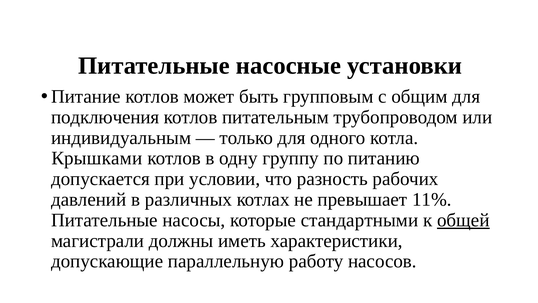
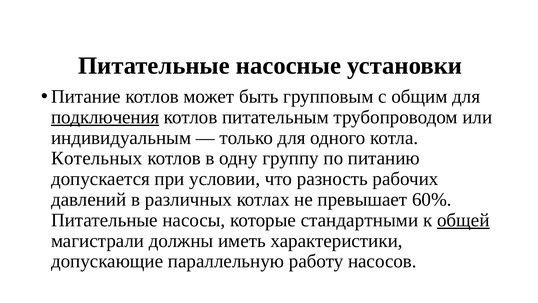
подключения underline: none -> present (105, 117)
Крышками: Крышками -> Котельных (97, 158)
11%: 11% -> 60% (432, 199)
